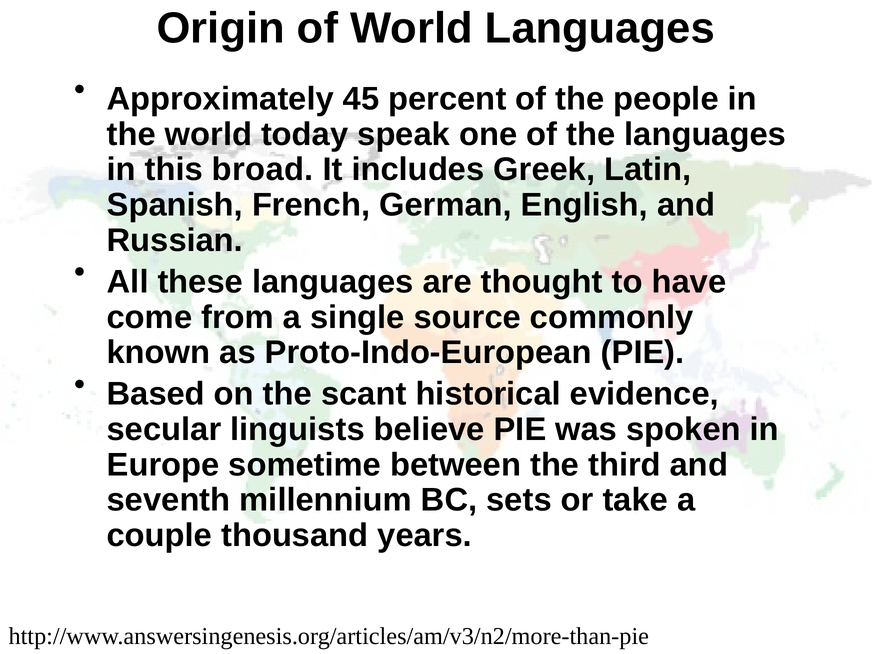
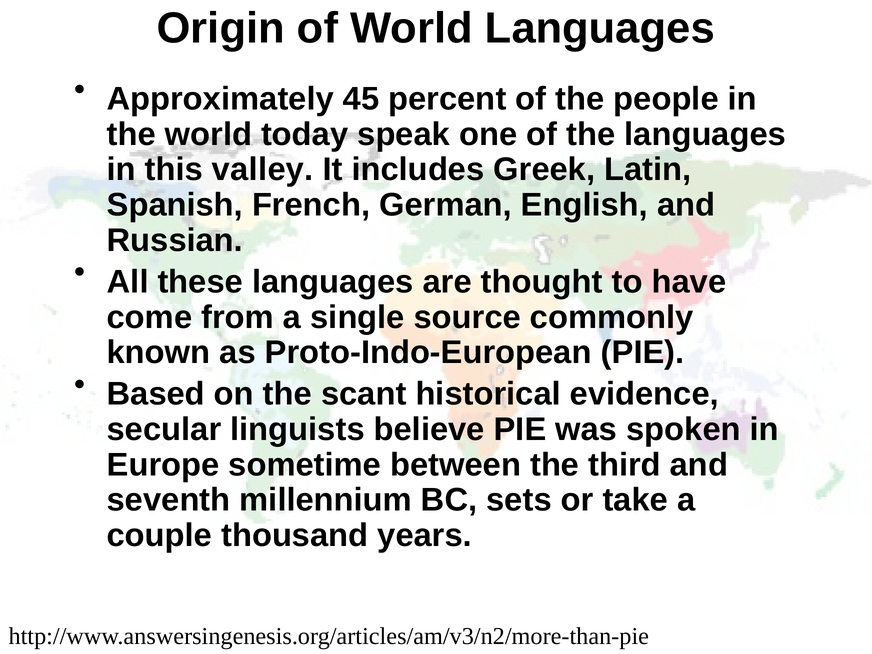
broad: broad -> valley (263, 170)
